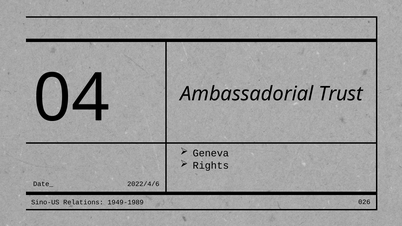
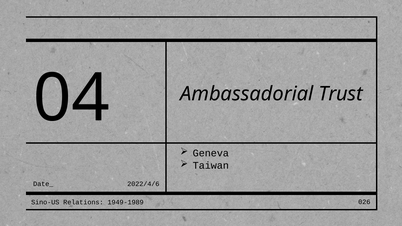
Rights: Rights -> Taiwan (211, 165)
